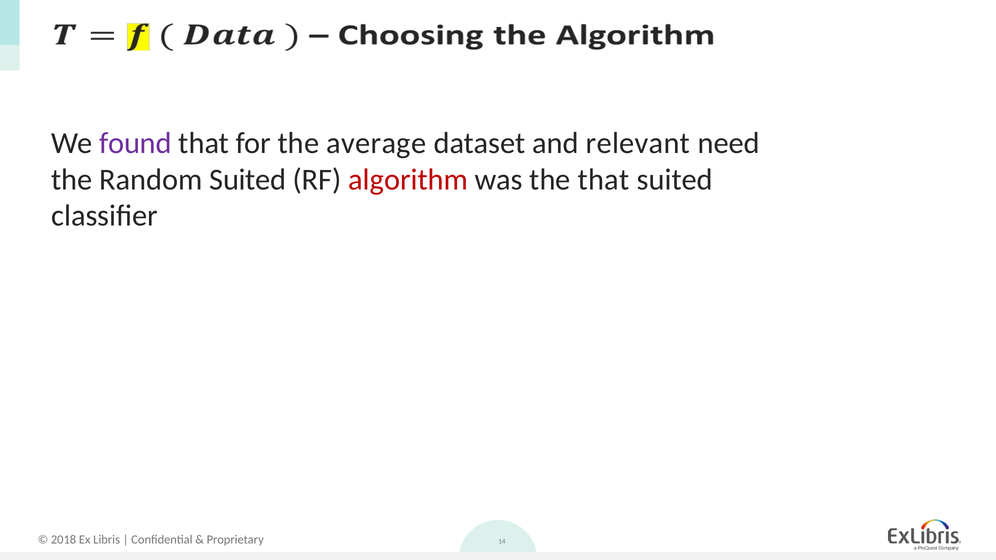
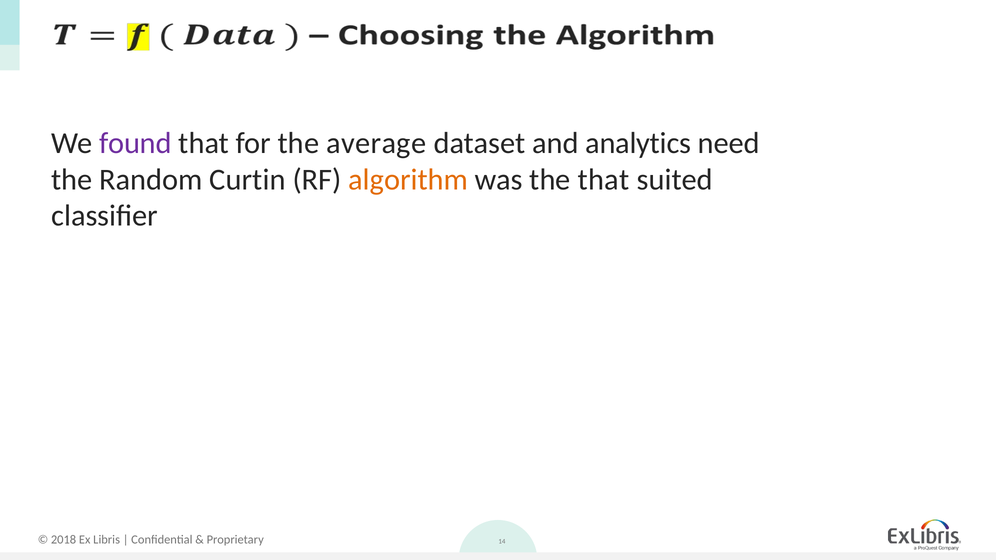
relevant: relevant -> analytics (638, 143)
Random Suited: Suited -> Curtin (248, 180)
algorithm colour: red -> orange (408, 180)
